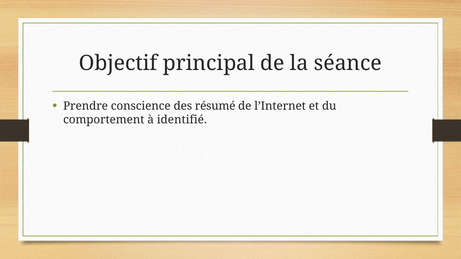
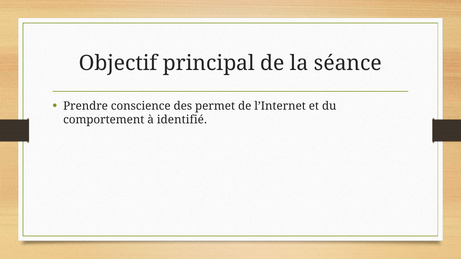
résumé: résumé -> permet (215, 106)
